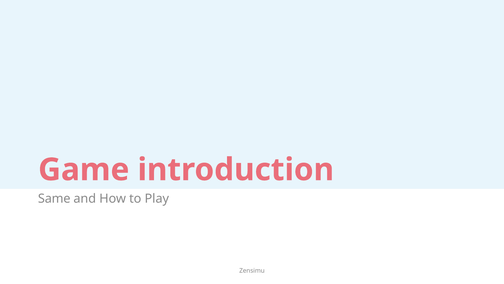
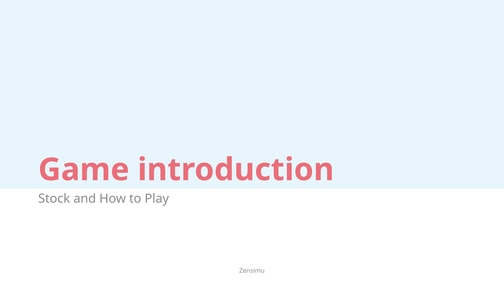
Same: Same -> Stock (54, 198)
